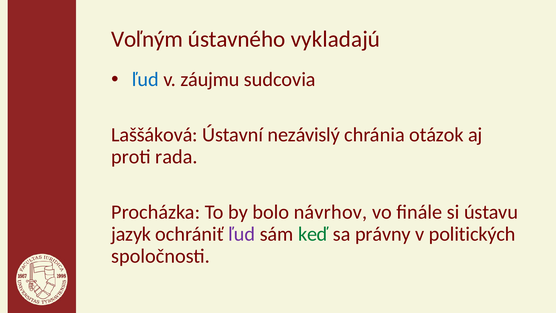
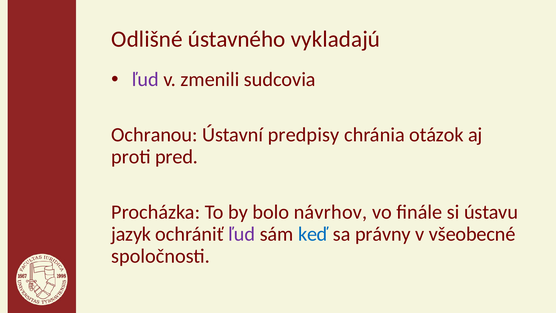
Voľným: Voľným -> Odlišné (147, 39)
ľud colour: blue -> purple (145, 79)
záujmu: záujmu -> zmenili (210, 79)
Laššáková: Laššáková -> Ochranou (154, 135)
nezávislý: nezávislý -> predpisy (304, 135)
rada: rada -> pred (177, 157)
keď colour: green -> blue (313, 234)
politických: politických -> všeobecné (472, 234)
